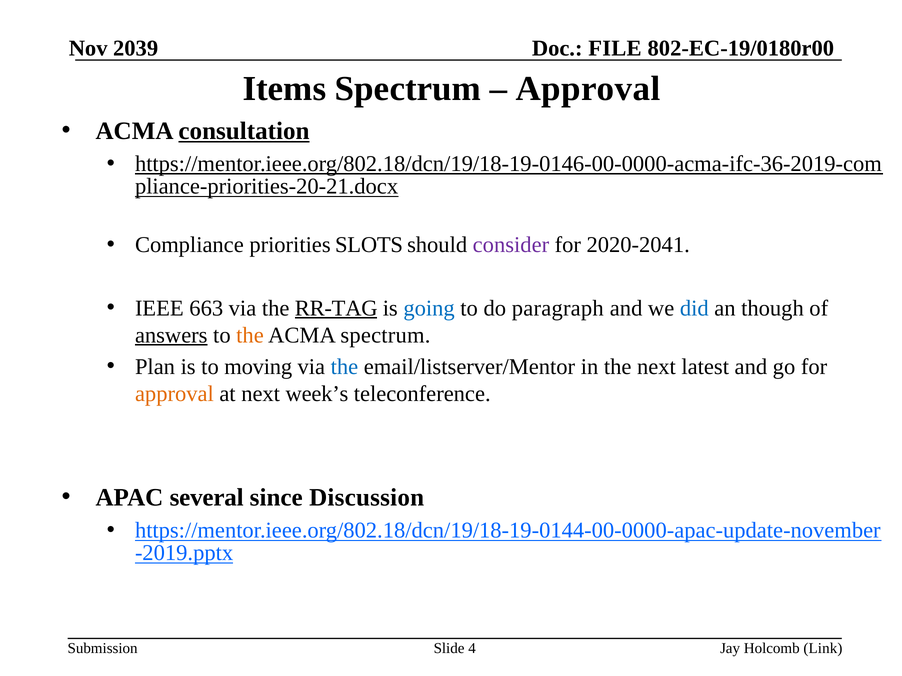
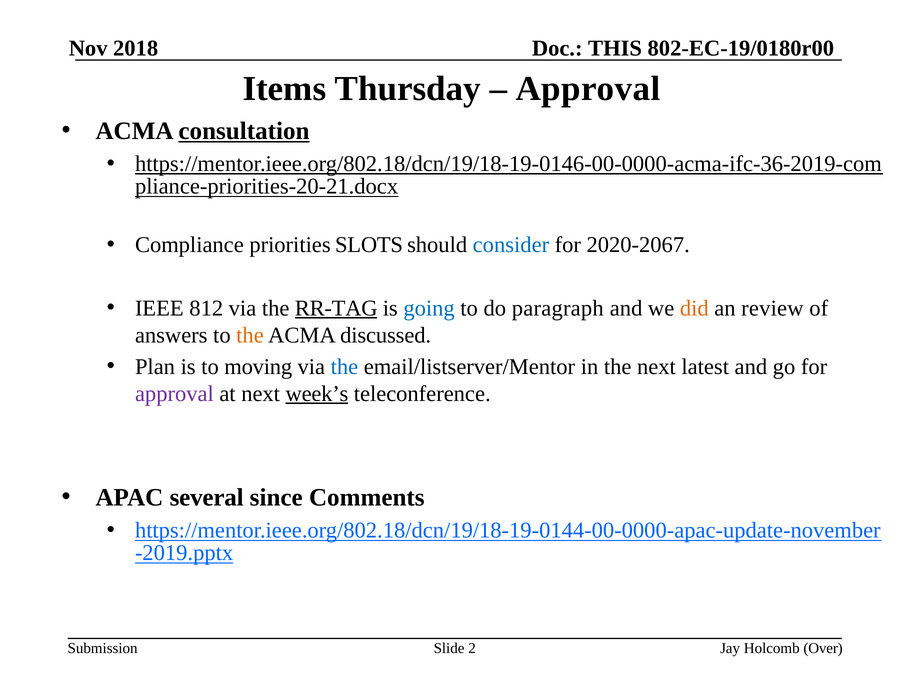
2039: 2039 -> 2018 (136, 48)
FILE: FILE -> THIS (615, 48)
Items Spectrum: Spectrum -> Thursday (408, 89)
consider colour: purple -> blue (511, 245)
2020-2041: 2020-2041 -> 2020-2067 (638, 245)
663: 663 -> 812 (206, 308)
did colour: blue -> orange (694, 308)
though: though -> review (772, 308)
answers underline: present -> none (171, 335)
ACMA spectrum: spectrum -> discussed (386, 335)
approval colour: orange -> purple (174, 394)
week’s underline: none -> present (317, 394)
Discussion: Discussion -> Comments (367, 498)
Link: Link -> Over (823, 649)
4: 4 -> 2 (472, 649)
